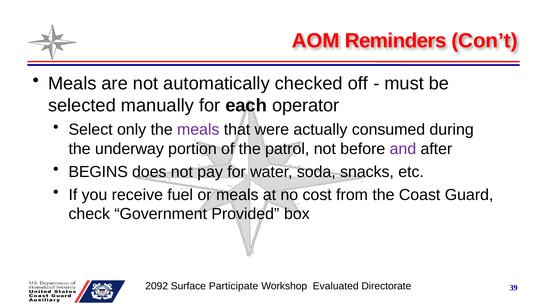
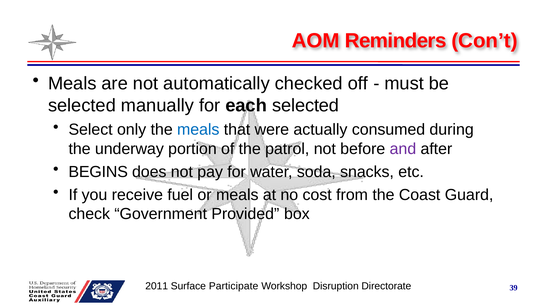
each operator: operator -> selected (306, 105)
meals colour: purple -> blue (198, 130)
2092: 2092 -> 2011 (157, 286)
Evaluated: Evaluated -> Disruption (336, 286)
